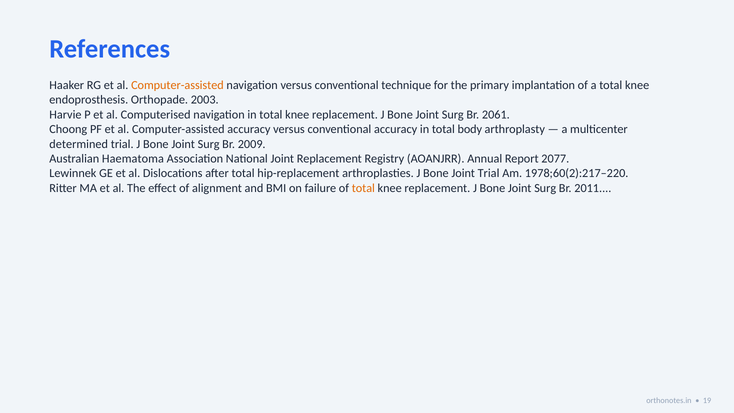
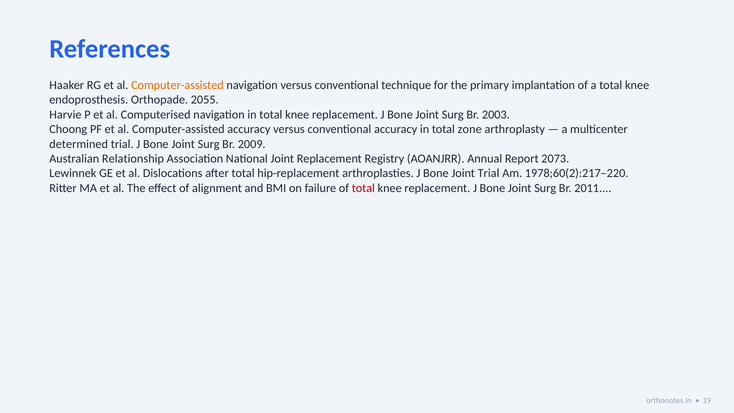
2003: 2003 -> 2055 (205, 100)
2061: 2061 -> 2003 (496, 115)
body: body -> zone (470, 129)
Haematoma: Haematoma -> Relationship (133, 159)
2077: 2077 -> 2073 (555, 159)
total colour: orange -> red (363, 188)
